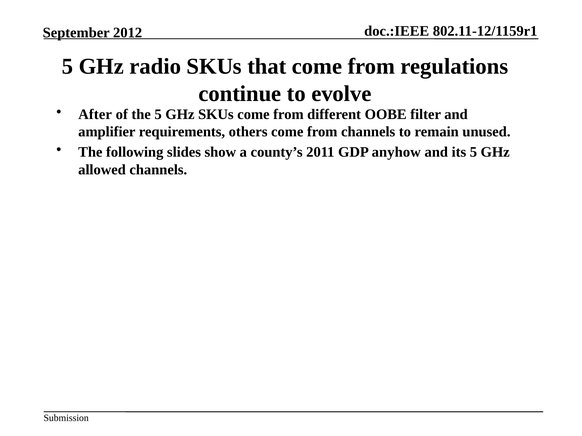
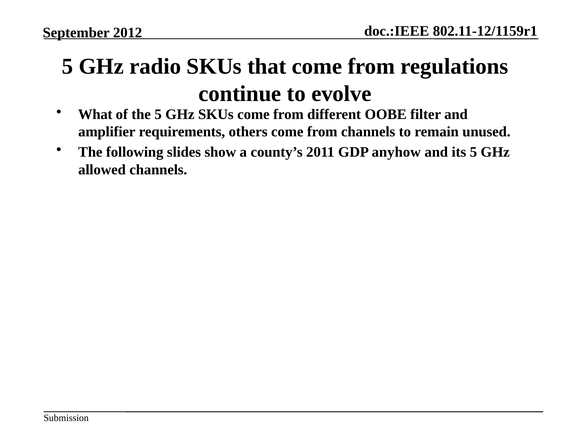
After: After -> What (95, 115)
